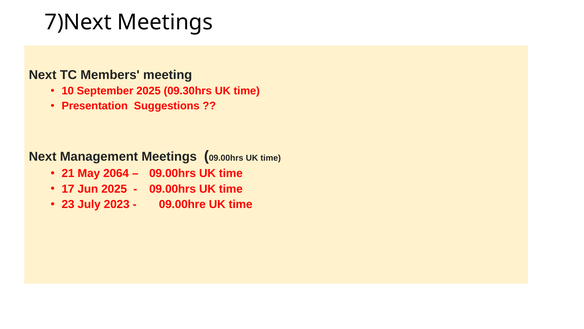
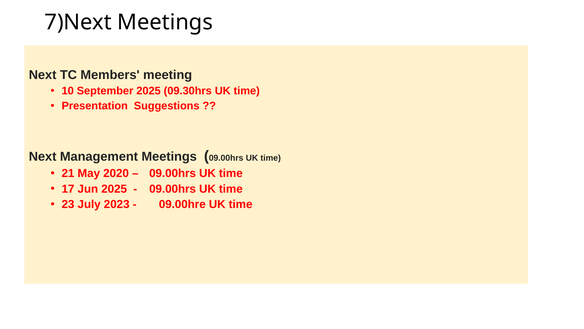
2064: 2064 -> 2020 (116, 173)
